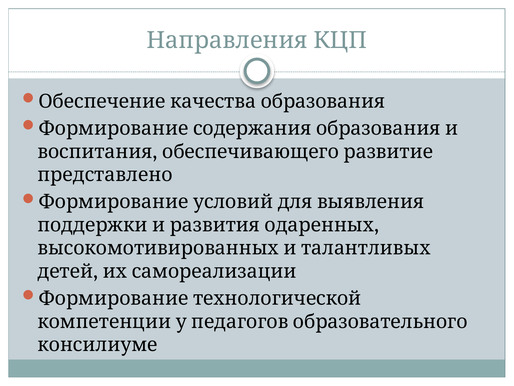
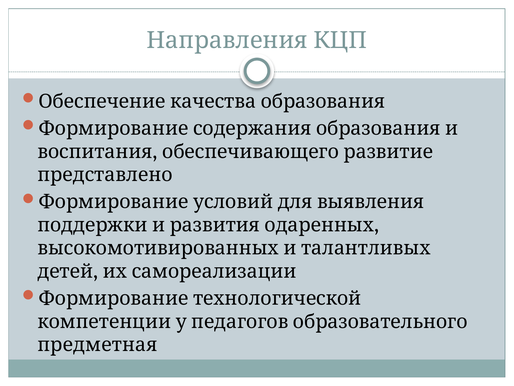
консилиуме: консилиуме -> предметная (97, 344)
